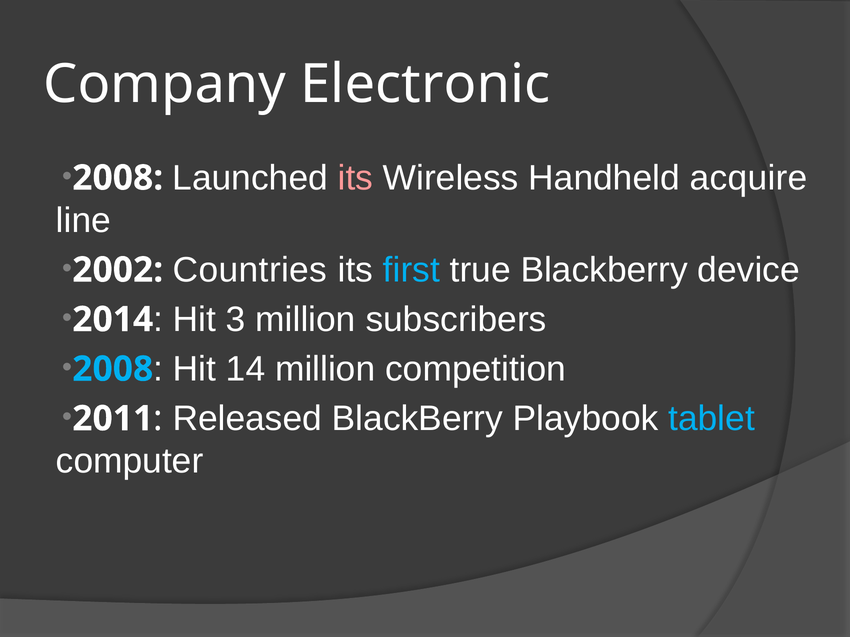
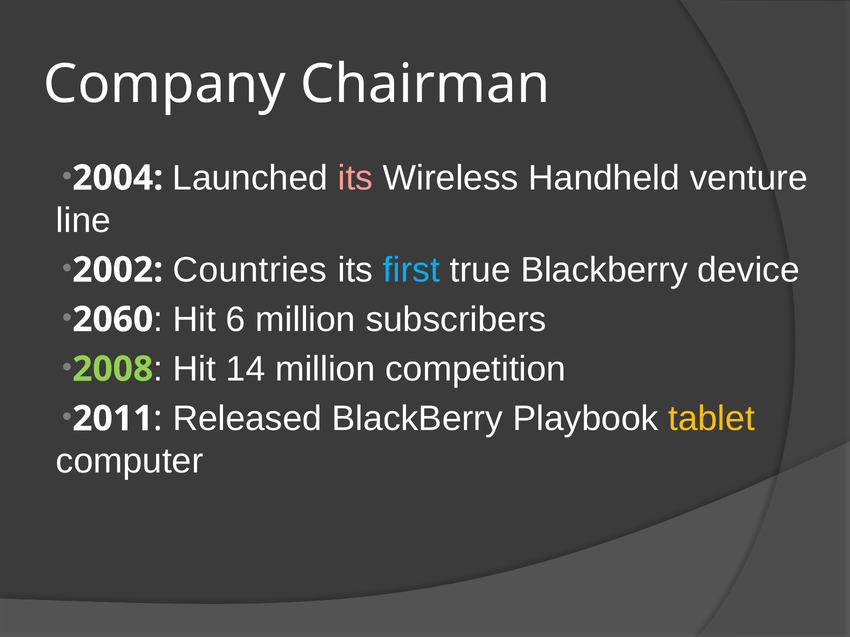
Electronic: Electronic -> Chairman (425, 85)
2008: 2008 -> 2004 (118, 178)
acquire: acquire -> venture (749, 178)
2014: 2014 -> 2060 (113, 320)
3: 3 -> 6 (236, 320)
2008 colour: light blue -> light green (113, 369)
tablet colour: light blue -> yellow (712, 419)
